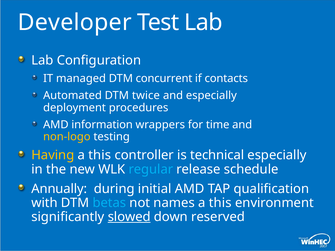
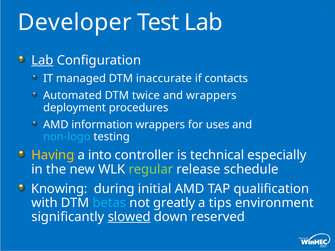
Lab underline: none -> present (42, 60)
concurrent: concurrent -> inaccurate (164, 79)
and especially: especially -> wrappers (211, 96)
time: time -> uses (218, 125)
non-logo colour: yellow -> light blue (67, 137)
this: this -> into (100, 155)
regular colour: light blue -> light green (151, 169)
Annually: Annually -> Knowing (59, 189)
names: names -> greatly (174, 203)
this: this -> tips (220, 203)
